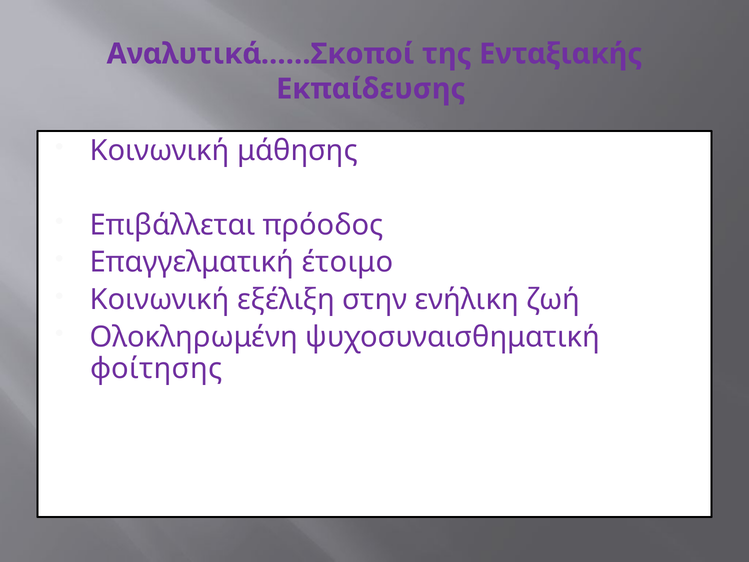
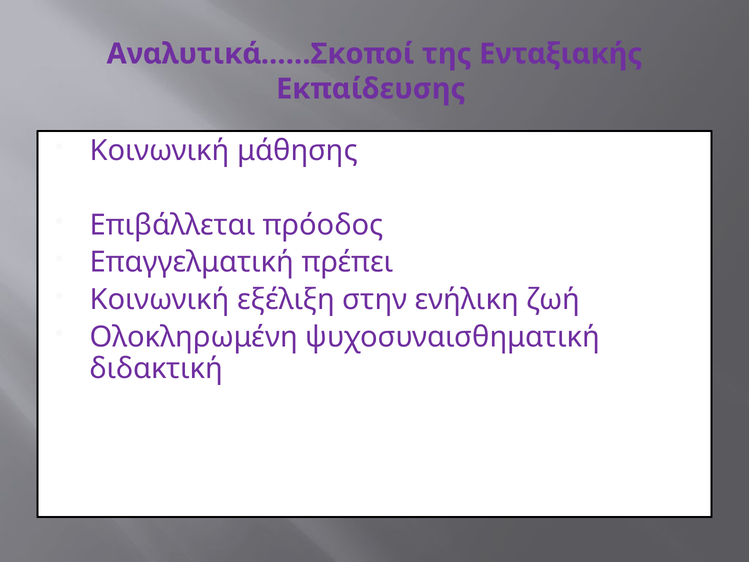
έτοιμο: έτοιμο -> πρέπει (348, 262)
φοίτησης: φοίτησης -> διδακτική (156, 368)
